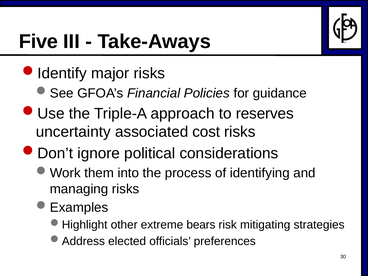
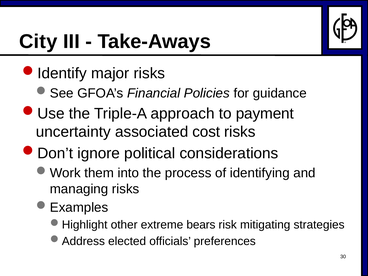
Five: Five -> City (38, 42)
reserves: reserves -> payment (265, 113)
